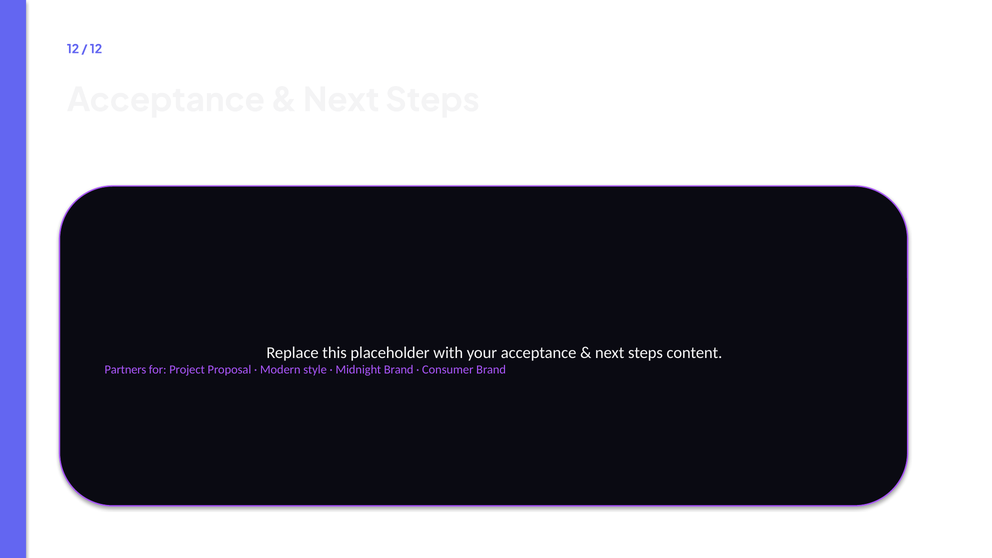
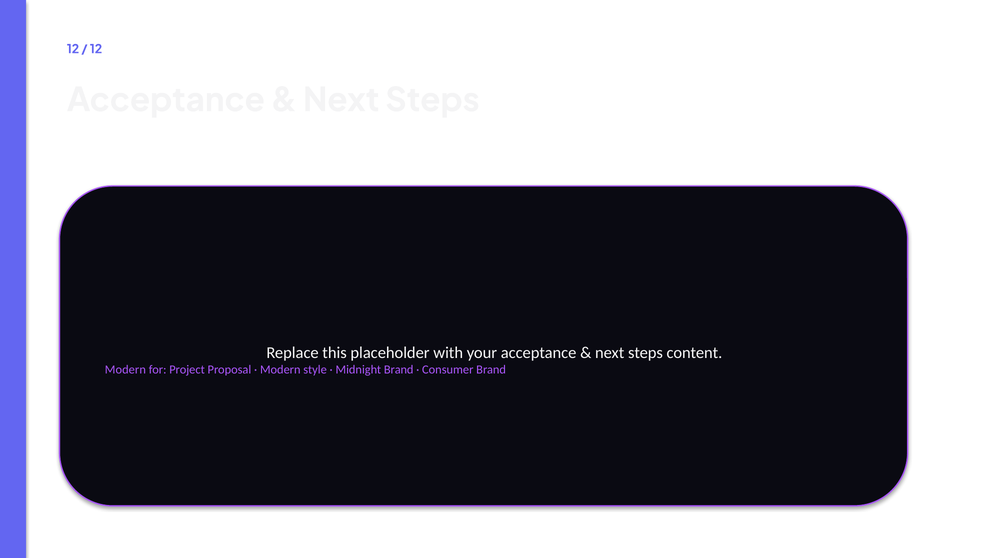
Partners: Partners -> Modern (125, 370)
